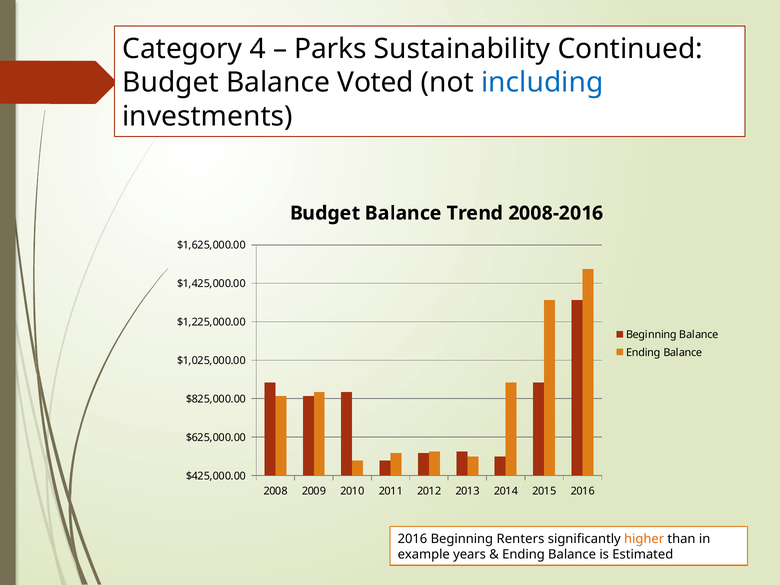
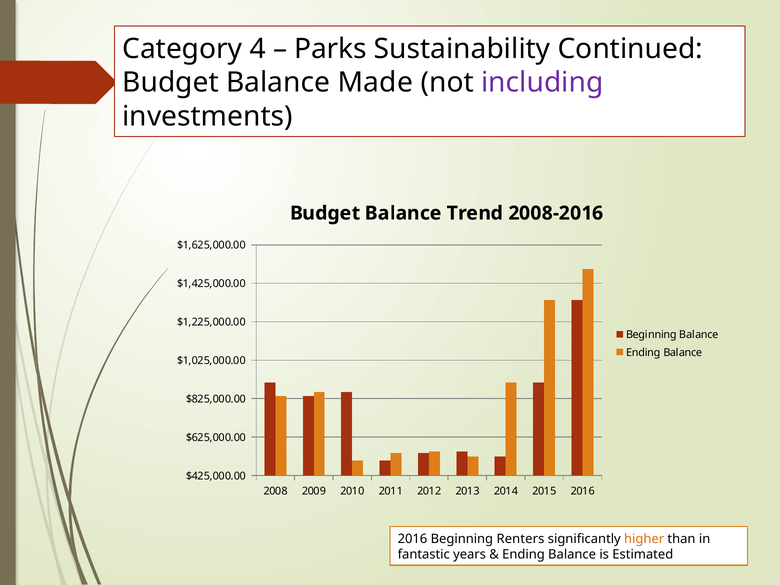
Voted: Voted -> Made (375, 83)
including colour: blue -> purple (542, 83)
example: example -> fantastic (424, 555)
